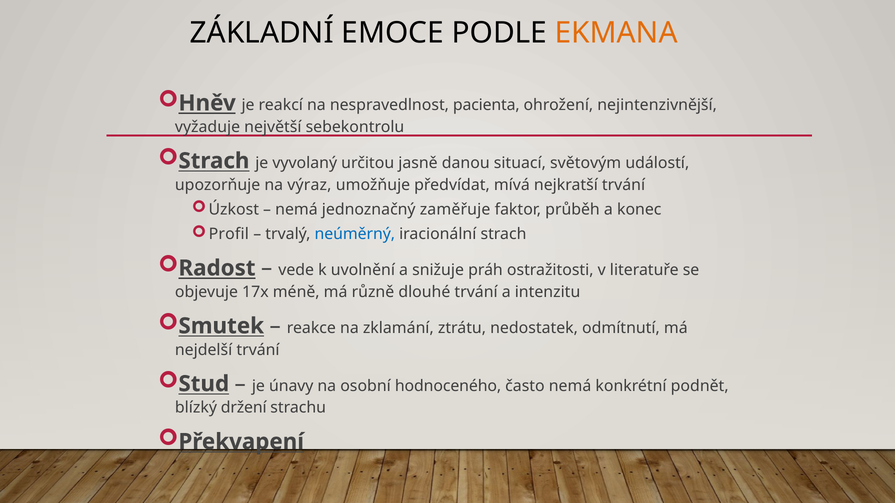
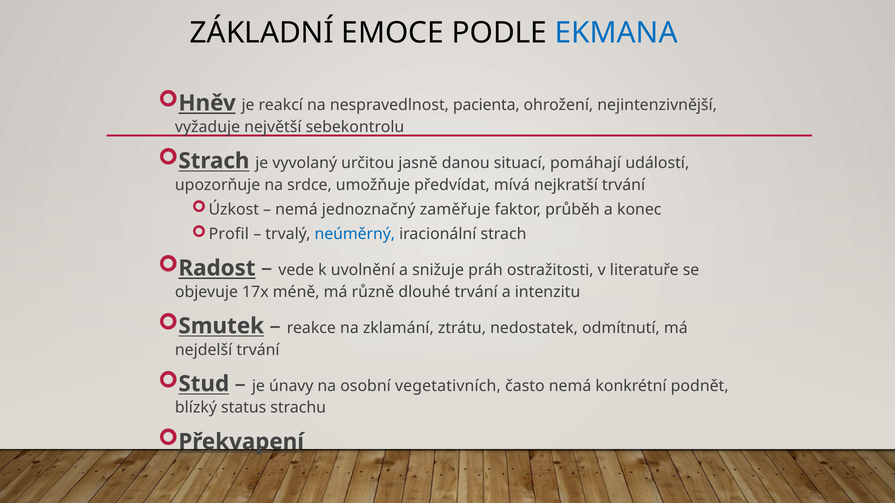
EKMANA colour: orange -> blue (616, 33)
světovým: světovým -> pomáhají (586, 163)
výraz: výraz -> srdce (309, 185)
hodnoceného: hodnoceného -> vegetativních (448, 386)
držení: držení -> status (244, 408)
